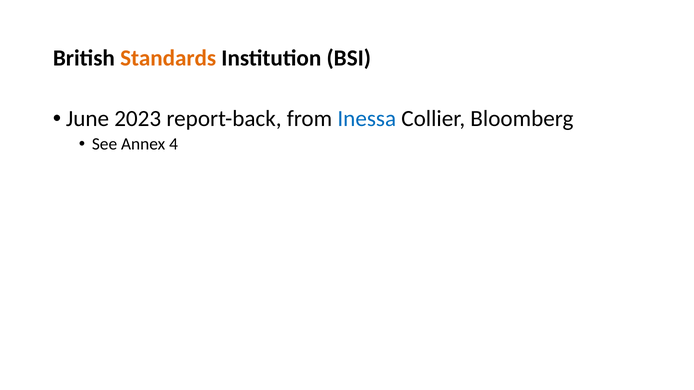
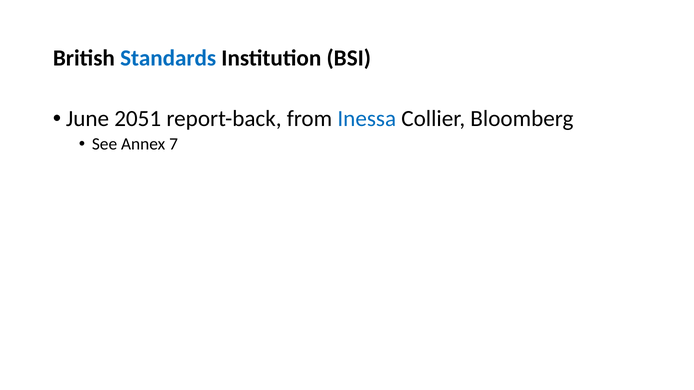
Standards colour: orange -> blue (168, 58)
2023: 2023 -> 2051 (138, 119)
4: 4 -> 7 (174, 144)
